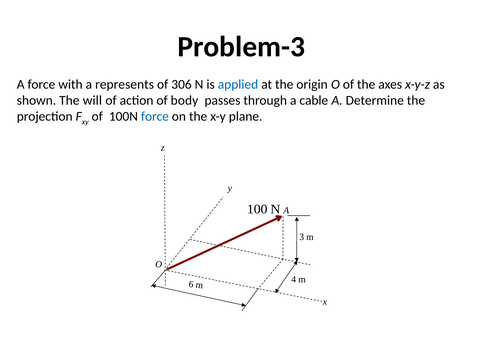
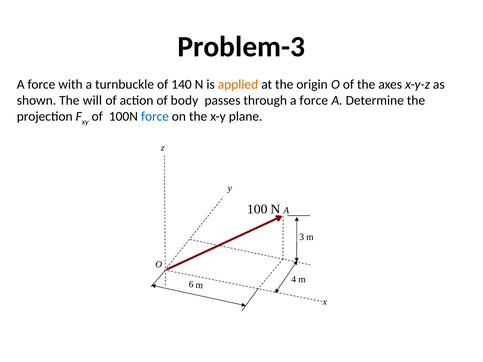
represents: represents -> turnbuckle (125, 84)
306: 306 -> 140 (181, 84)
applied colour: blue -> orange (238, 84)
through a cable: cable -> force (314, 101)
